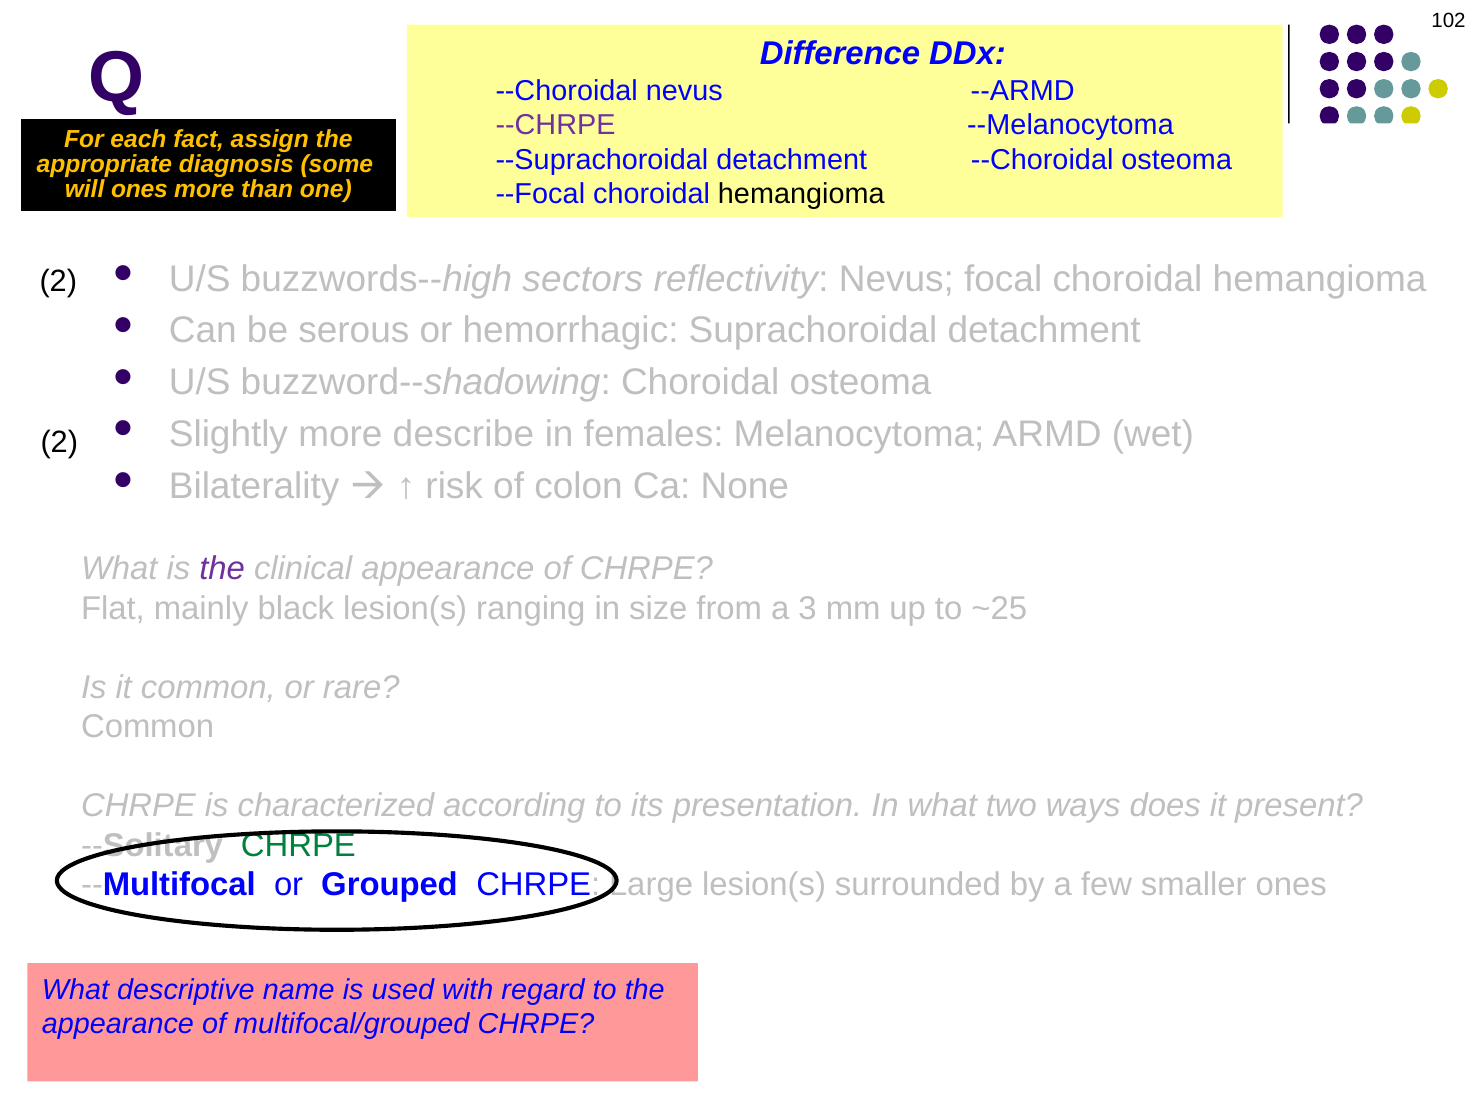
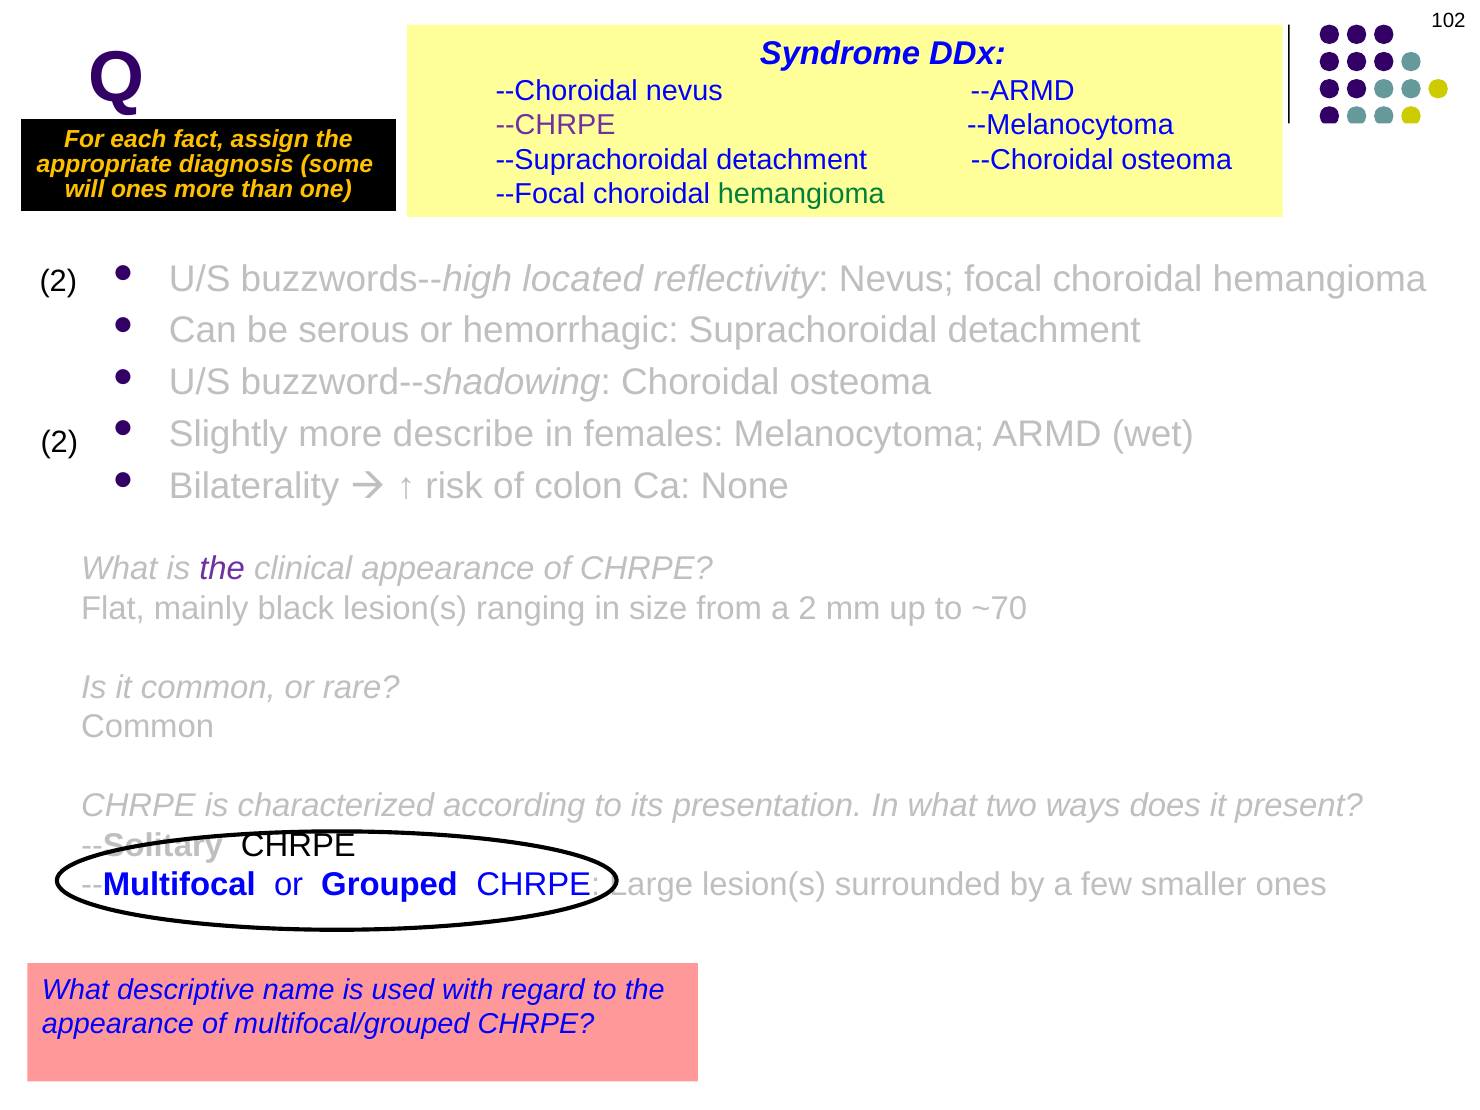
Difference: Difference -> Syndrome (840, 54)
hemangioma colour: black -> green (801, 194)
sectors: sectors -> located (583, 279)
a 3: 3 -> 2 (808, 609)
~25: ~25 -> ~70 (999, 609)
CHRPE colour: green -> black (298, 845)
